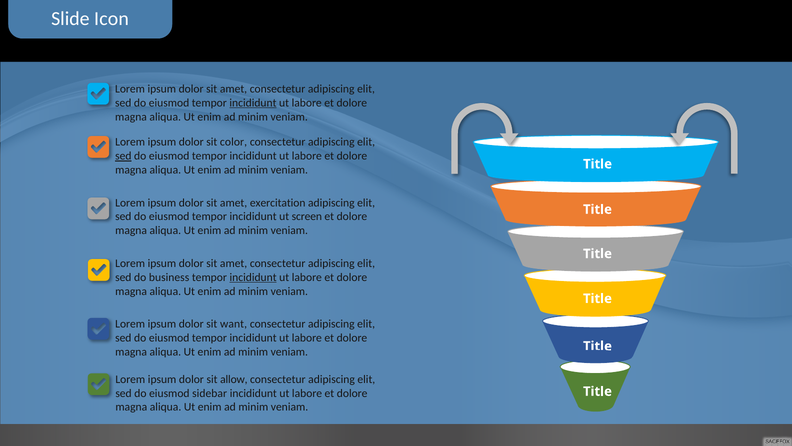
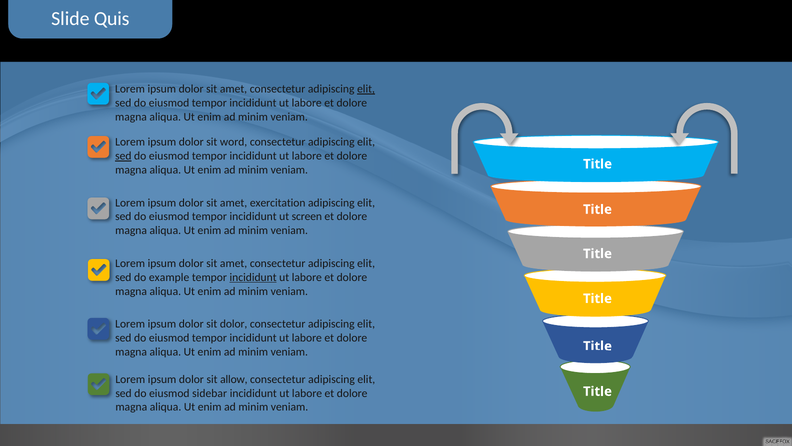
Icon: Icon -> Quis (112, 19)
elit underline: none -> present (366, 89)
incididunt underline: present -> none (253, 103)
color: color -> word (234, 142)
business: business -> example (169, 277)
sit want: want -> dolor (234, 324)
